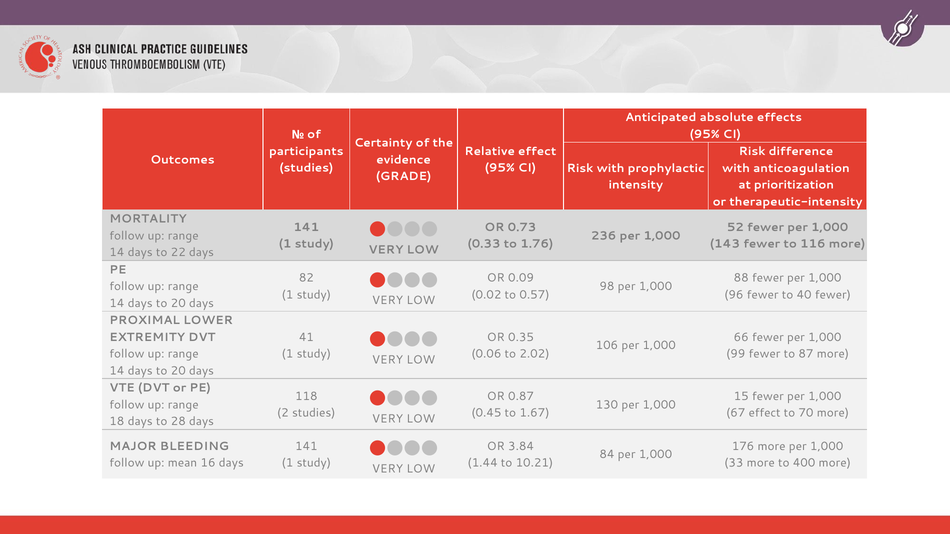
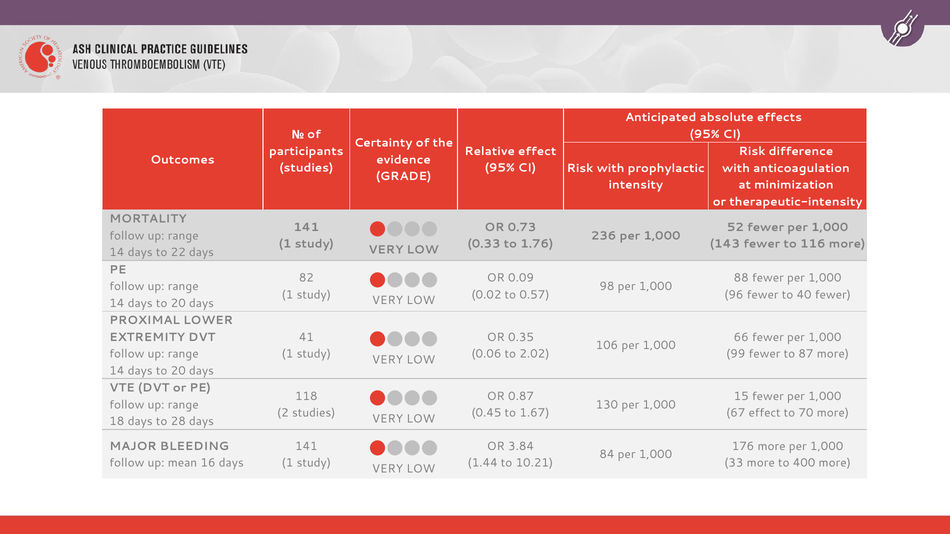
prioritization: prioritization -> minimization (794, 185)
